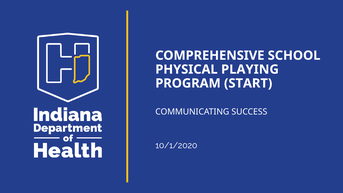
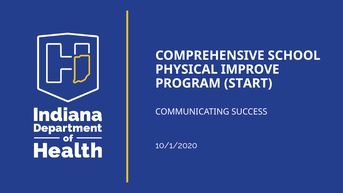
PLAYING: PLAYING -> IMPROVE (250, 69)
